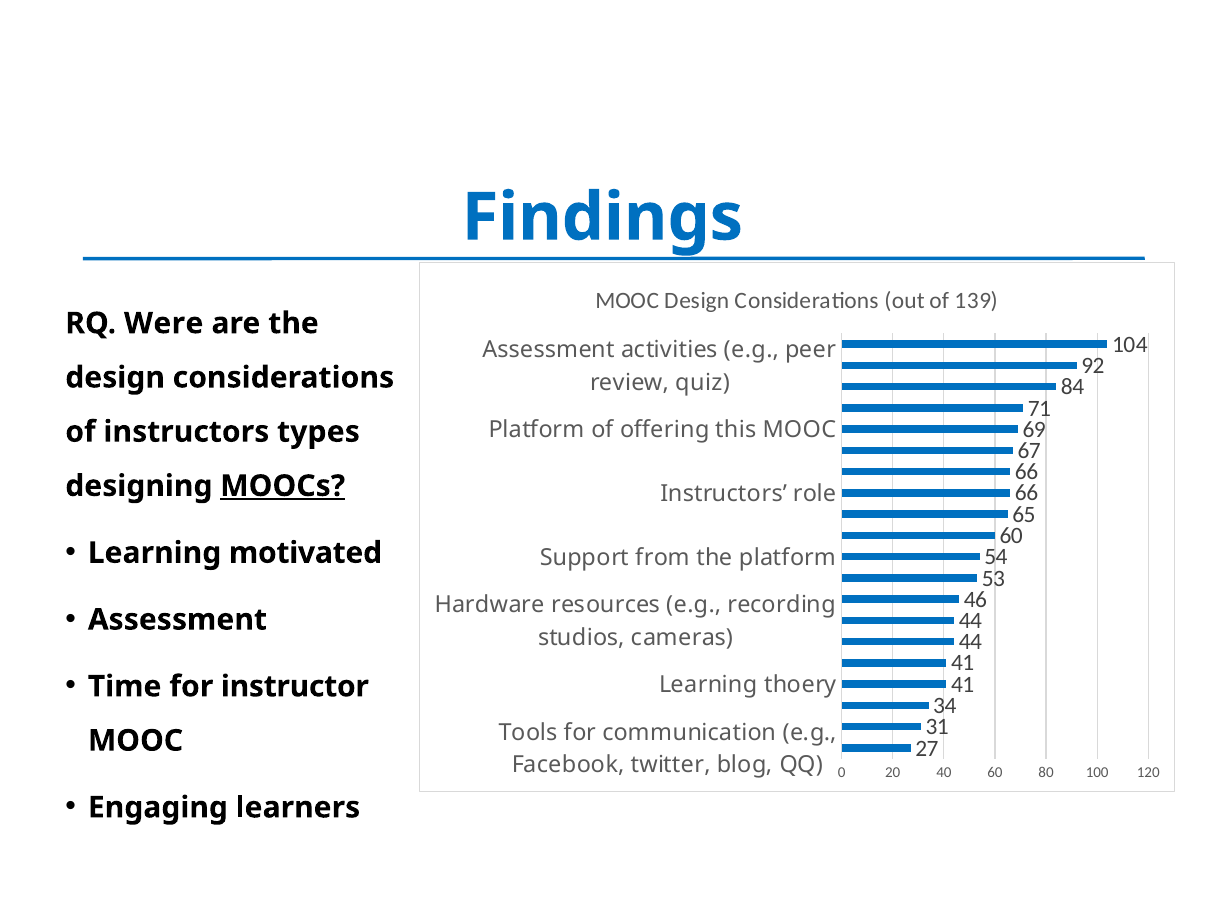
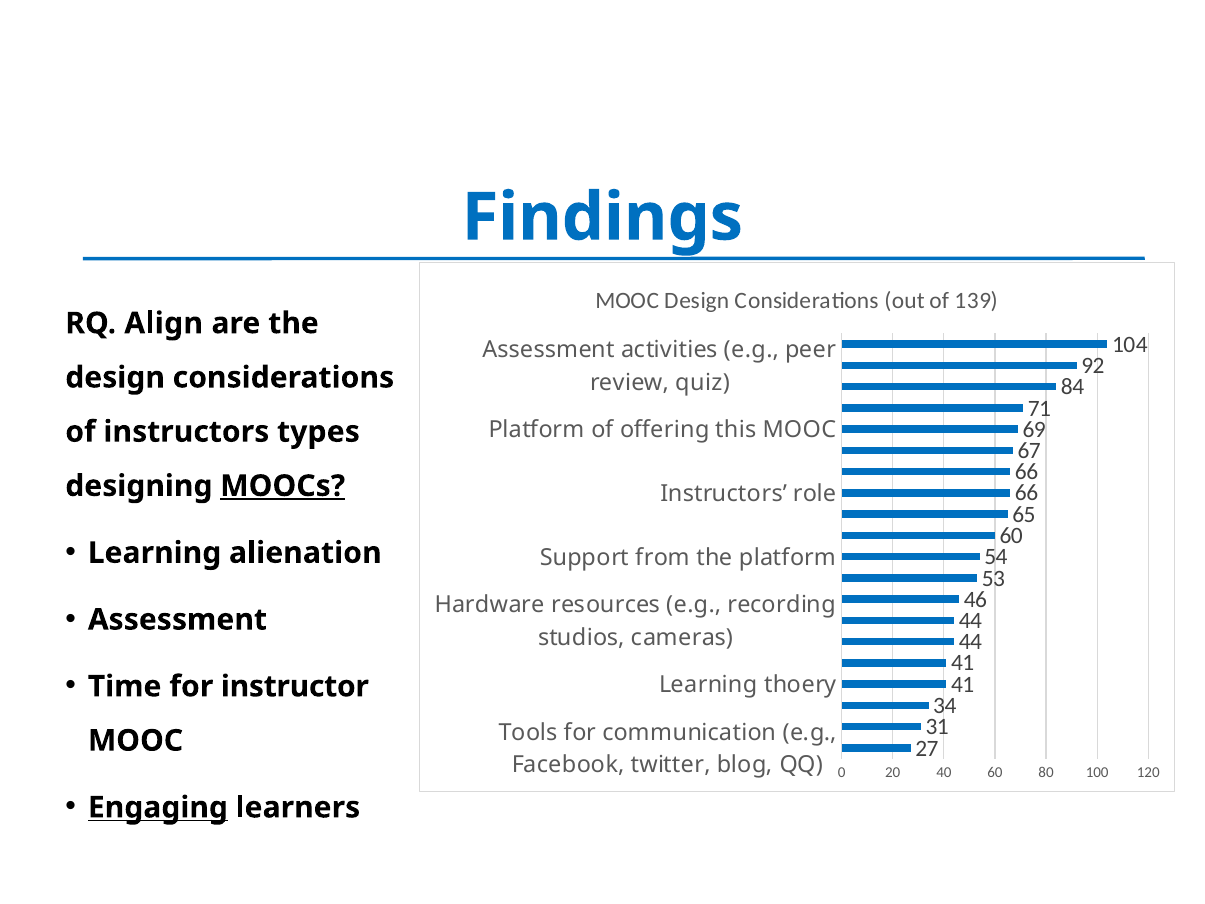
Were: Were -> Align (164, 323)
motivated: motivated -> alienation (305, 553)
Engaging underline: none -> present (158, 807)
